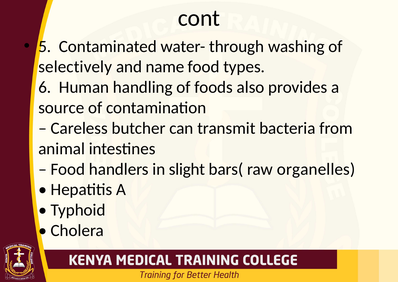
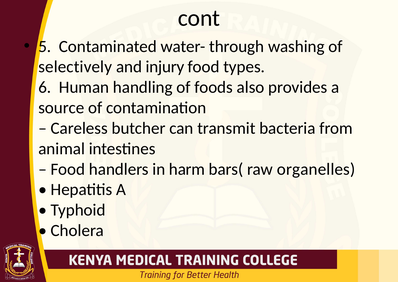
name: name -> injury (165, 67)
slight: slight -> harm (187, 169)
